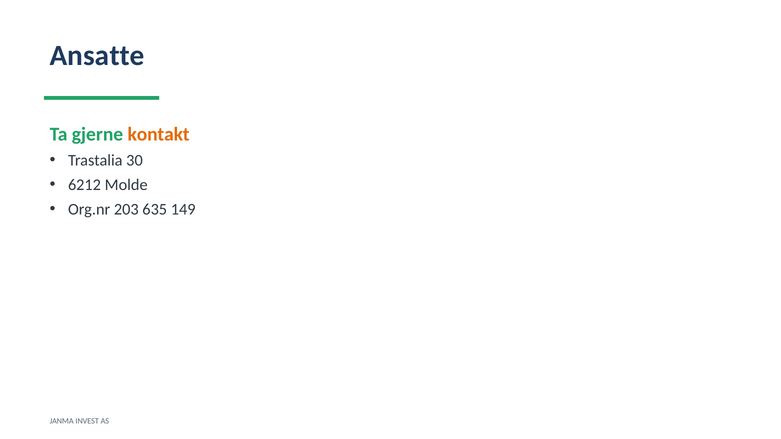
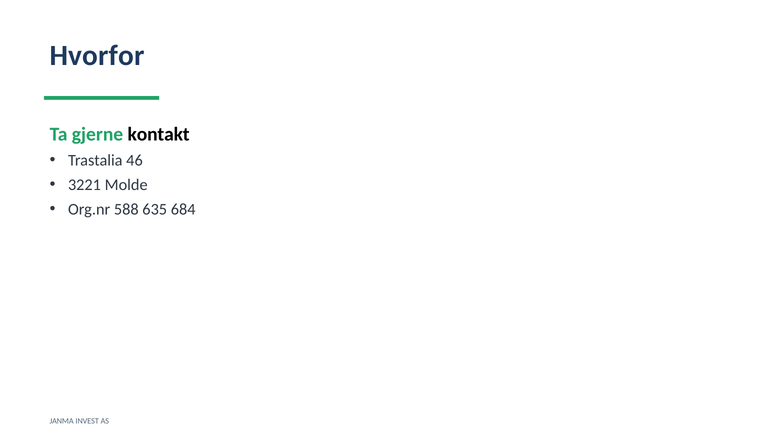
Ansatte: Ansatte -> Hvorfor (97, 56)
kontakt colour: orange -> black (159, 134)
30: 30 -> 46 (134, 161)
6212: 6212 -> 3221 (84, 185)
203: 203 -> 588 (126, 209)
149: 149 -> 684 (183, 209)
